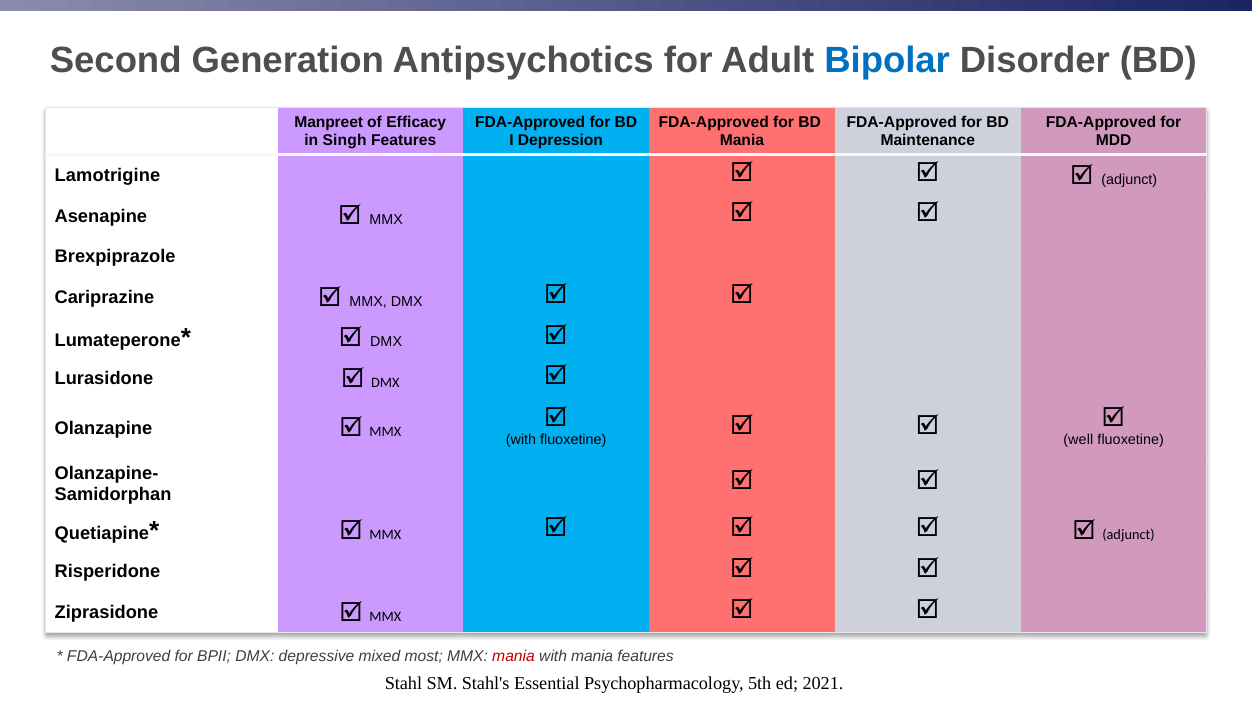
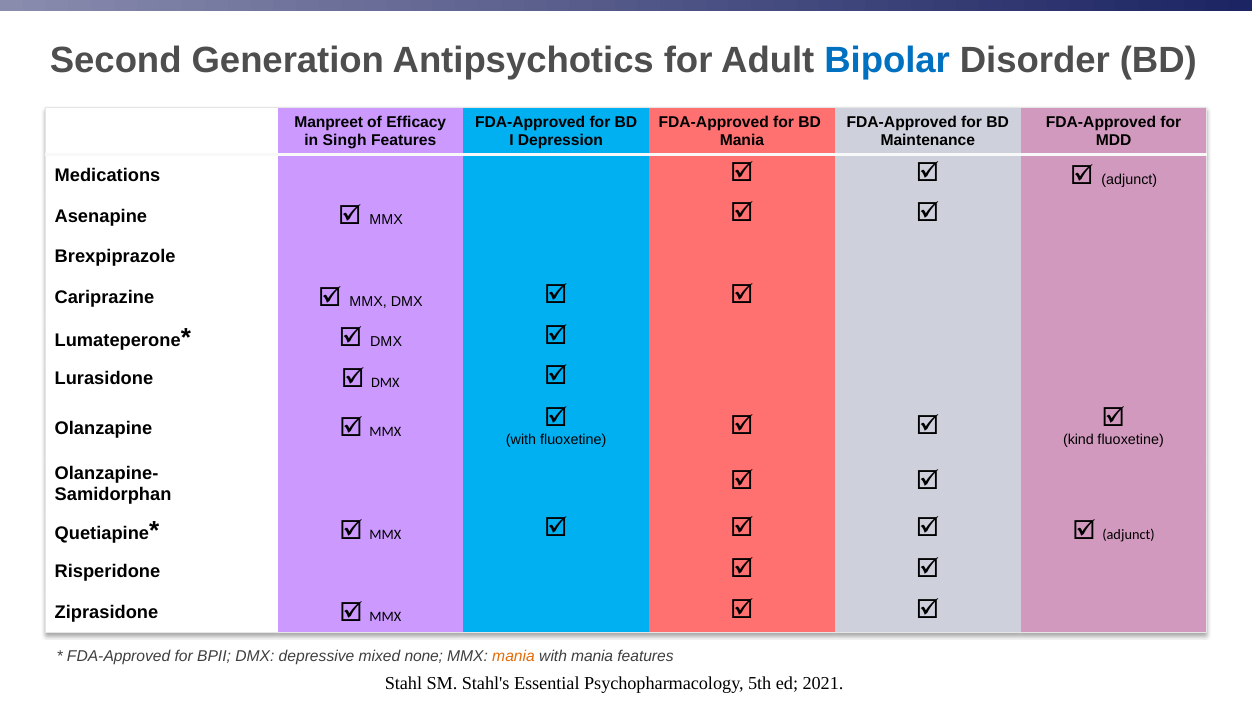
Lamotrigine: Lamotrigine -> Medications (108, 175)
well: well -> kind (1078, 440)
most: most -> none (424, 656)
mania colour: red -> orange (514, 656)
